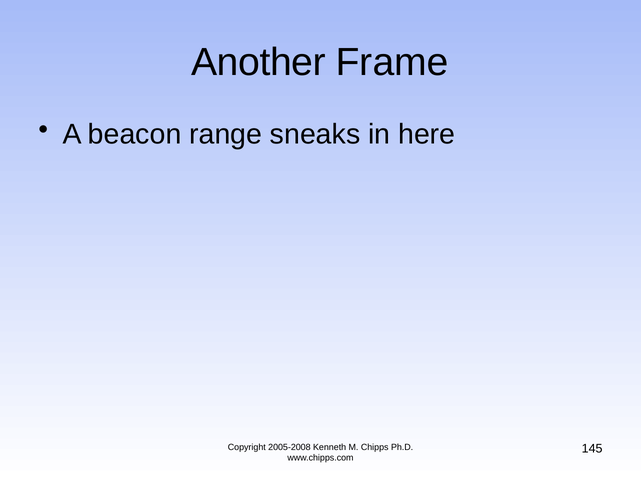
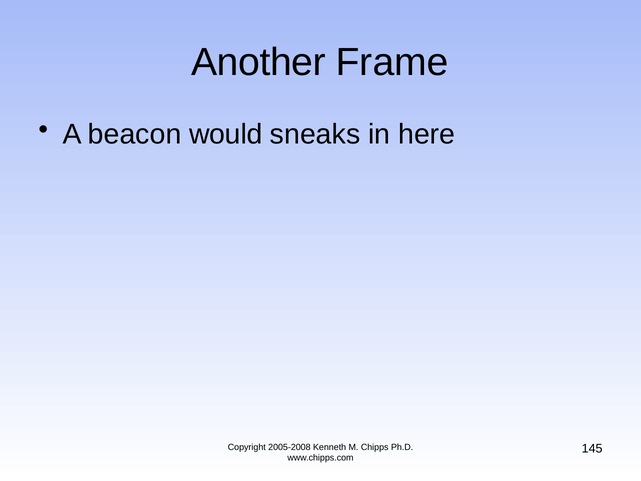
range: range -> would (226, 134)
